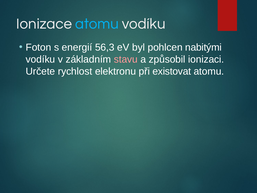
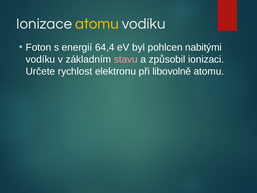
atomu colour: light blue -> yellow (97, 24)
56,3: 56,3 -> 64,4 (105, 47)
existovat: existovat -> libovolně (172, 71)
